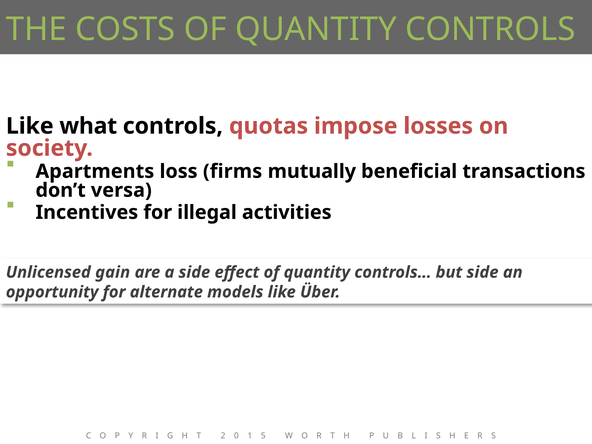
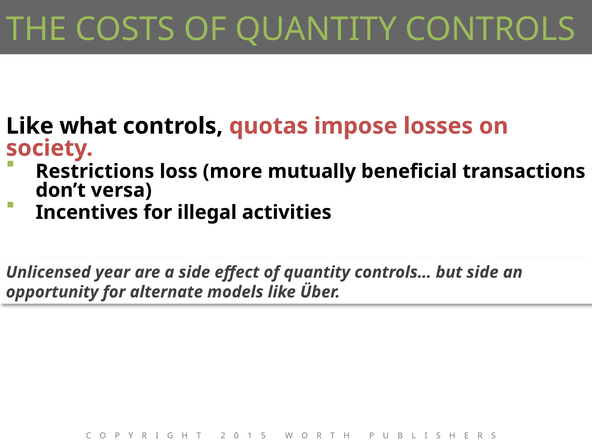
Apartments: Apartments -> Restrictions (95, 171)
firms: firms -> more (233, 171)
gain: gain -> year (113, 272)
